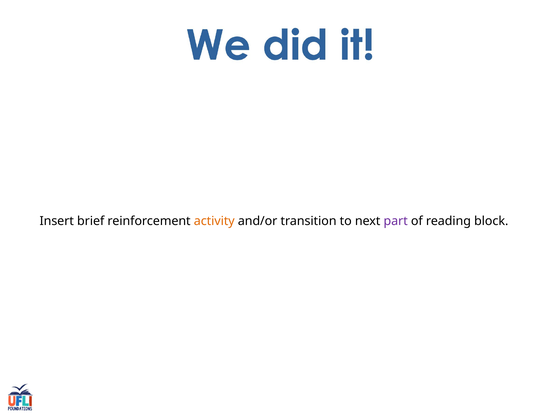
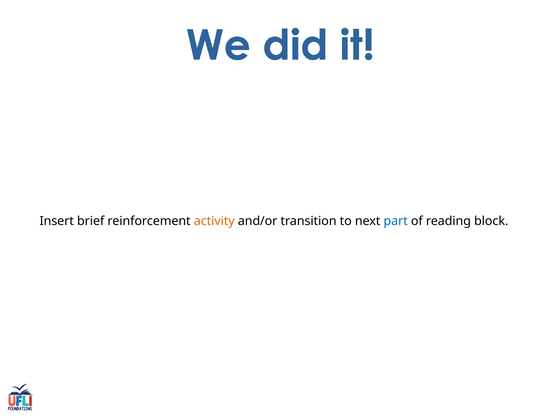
part colour: purple -> blue (396, 221)
